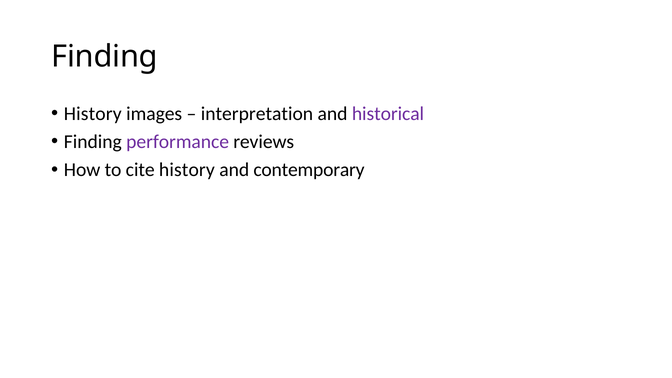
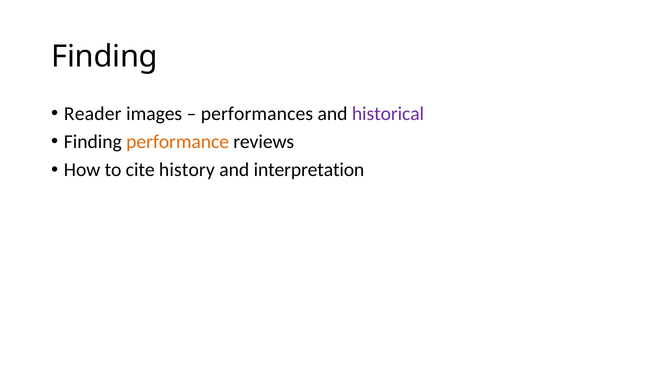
History: History -> Reader (93, 114)
interpretation: interpretation -> performances (257, 114)
performance colour: purple -> orange (178, 142)
contemporary: contemporary -> interpretation (309, 170)
